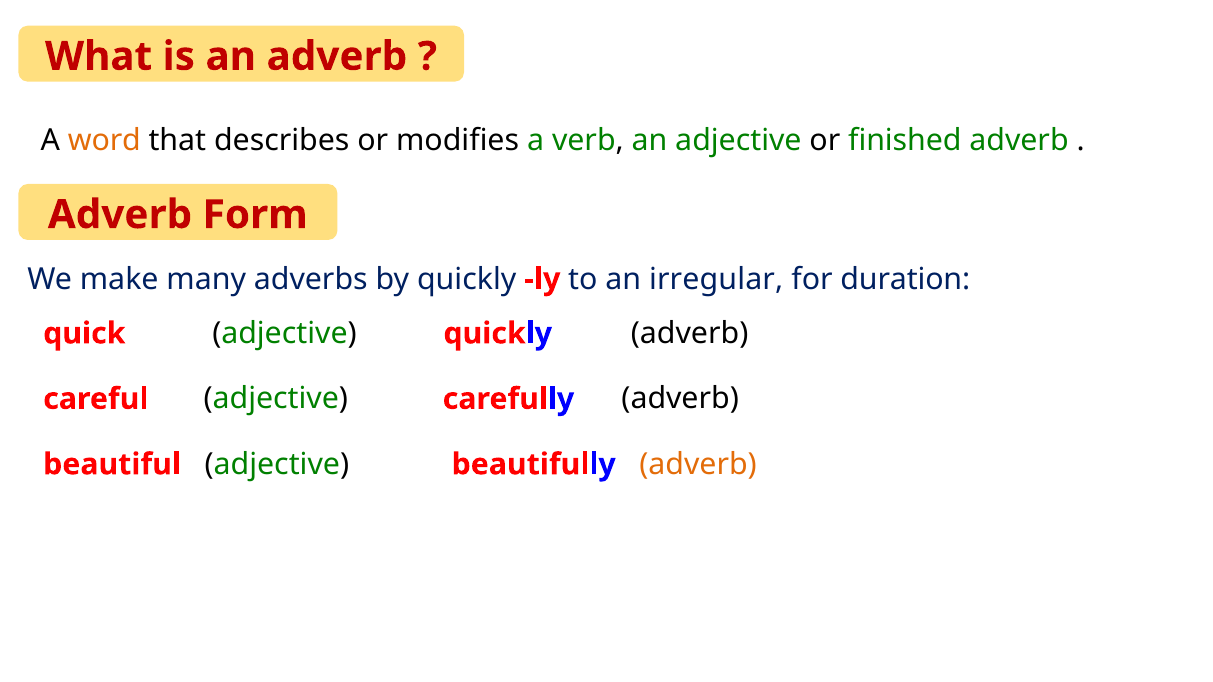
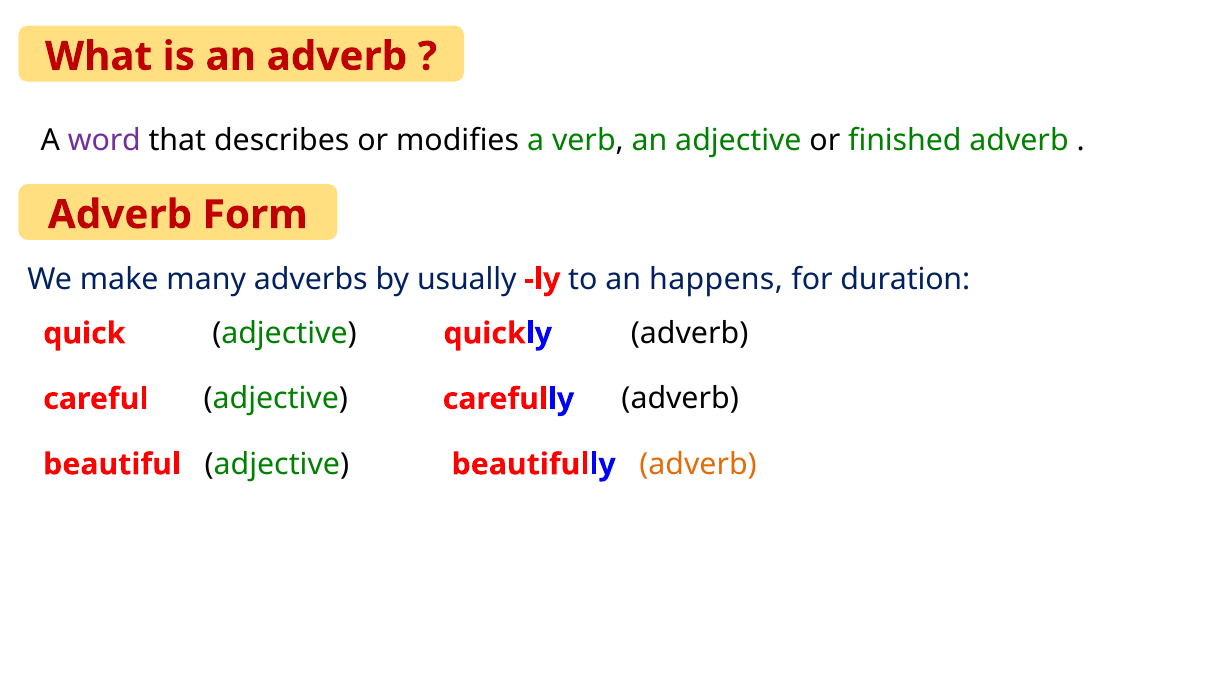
word colour: orange -> purple (104, 140)
by quickly: quickly -> usually (467, 279)
irregular: irregular -> happens (716, 279)
